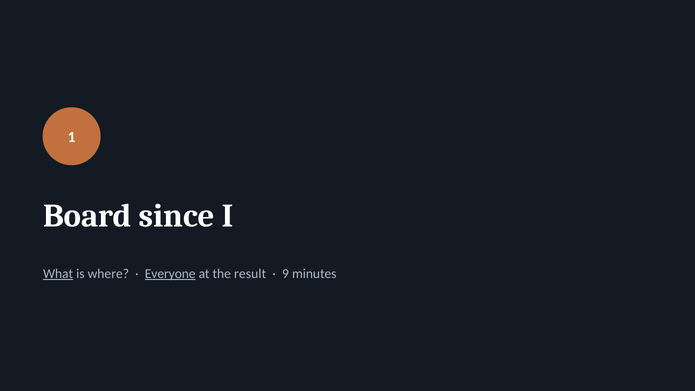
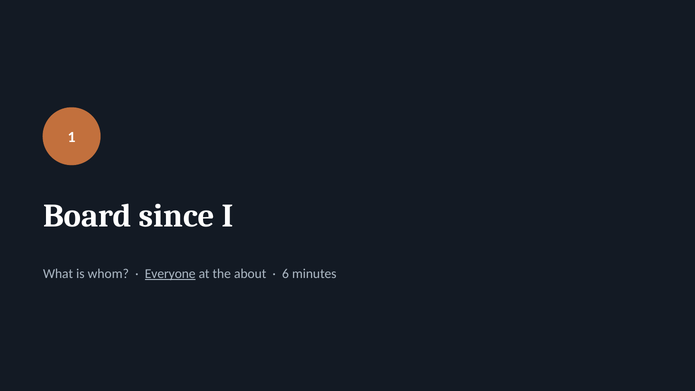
What underline: present -> none (58, 274)
where: where -> whom (108, 274)
result: result -> about (250, 274)
9: 9 -> 6 (285, 274)
